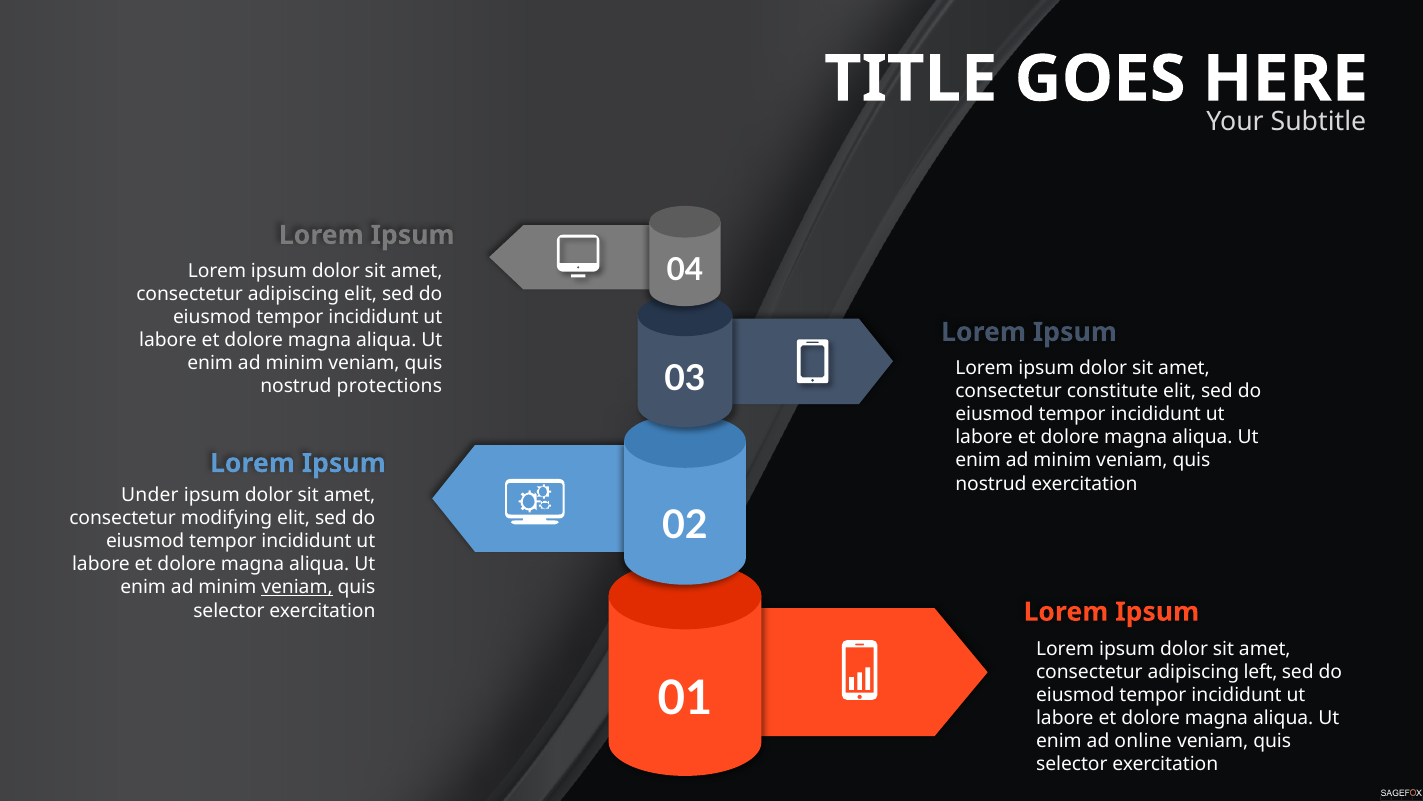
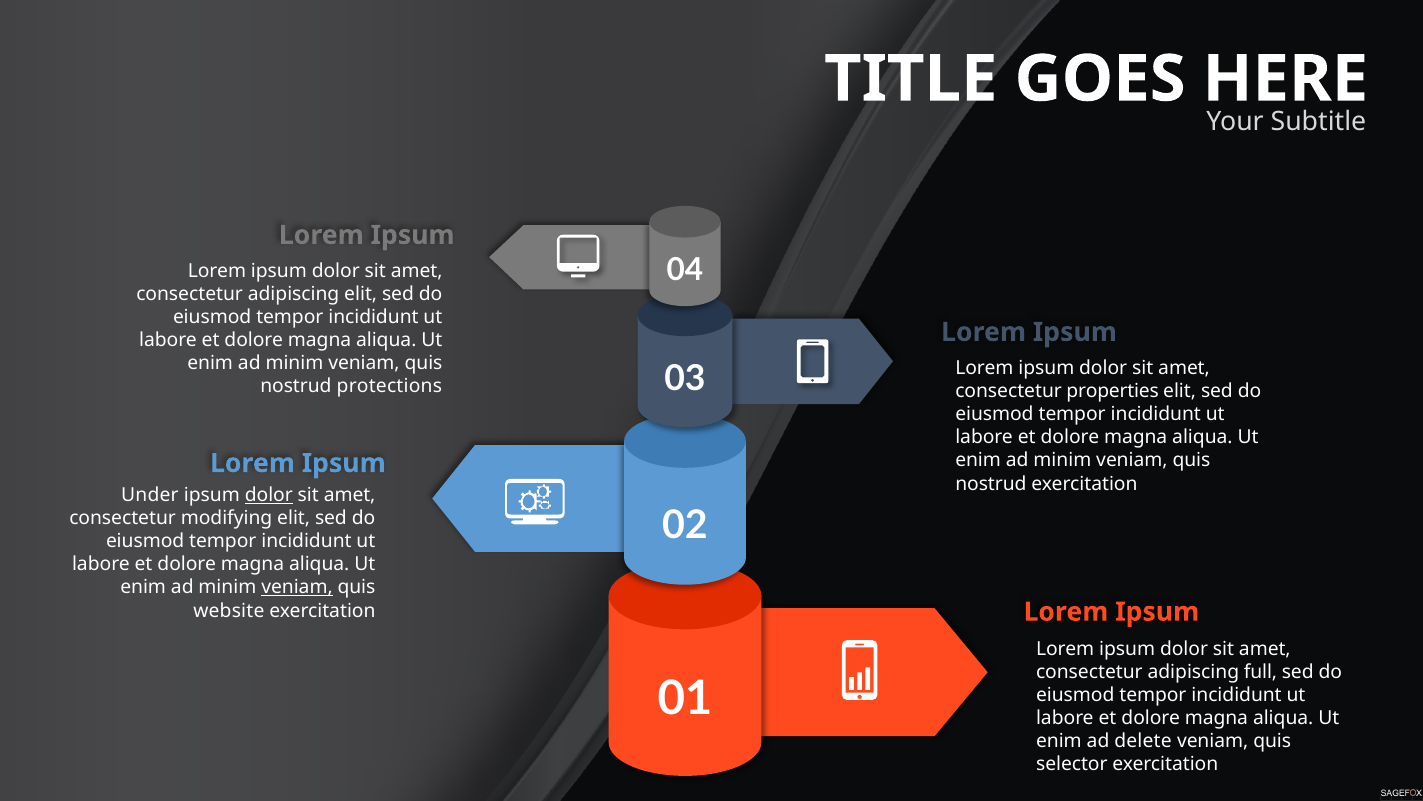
constitute: constitute -> properties (1113, 391)
dolor underline: none -> present (269, 494)
selector: selector -> website (229, 610)
left: left -> full (1261, 671)
online: online -> delete (1143, 741)
